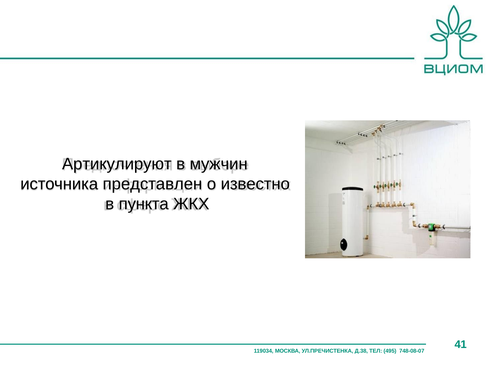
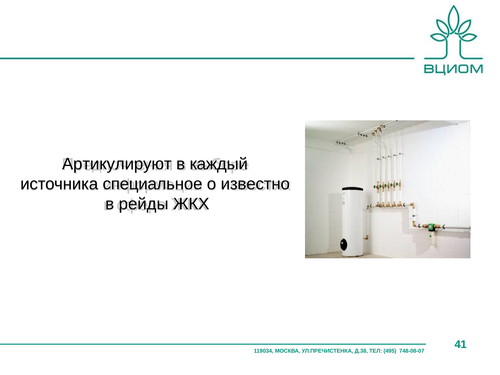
мужчин: мужчин -> каждый (219, 164)
представлен: представлен -> специальное (152, 184)
пункта: пункта -> рейды (144, 204)
